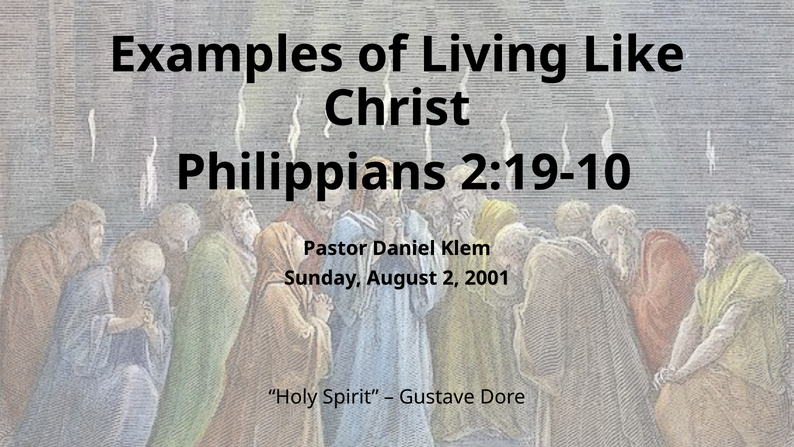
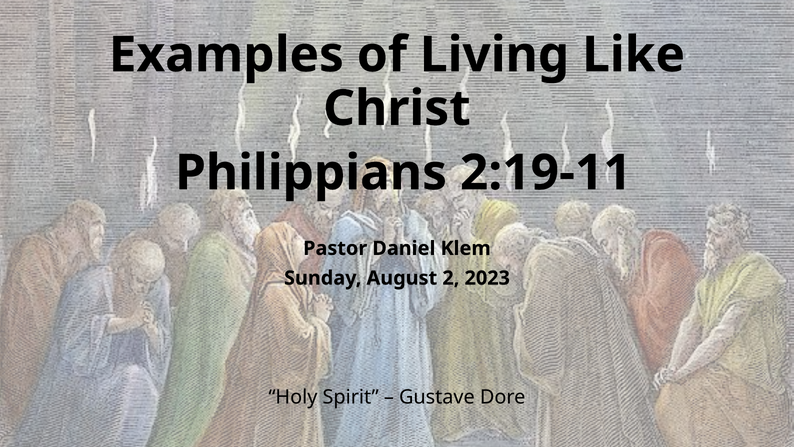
2:19-10: 2:19-10 -> 2:19-11 (546, 173)
2001: 2001 -> 2023 (487, 278)
